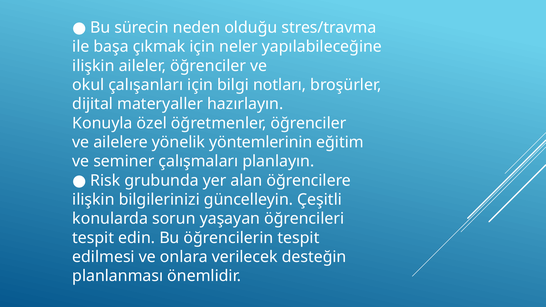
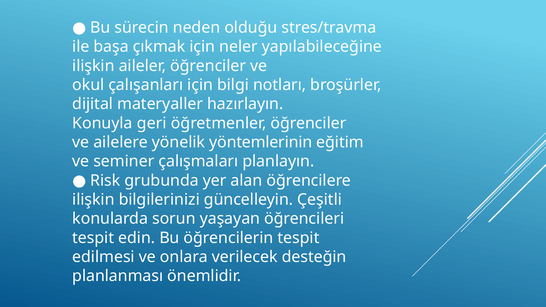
özel: özel -> geri (152, 123)
